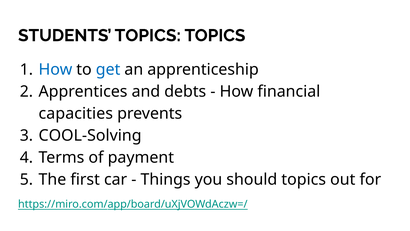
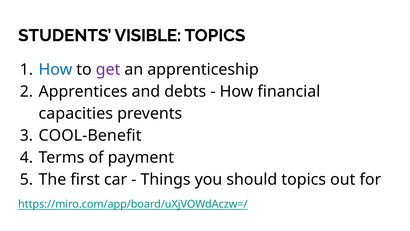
STUDENTS TOPICS: TOPICS -> VISIBLE (148, 35)
get colour: blue -> purple (108, 69)
COOL-Solving: COOL-Solving -> COOL-Benefit (90, 135)
